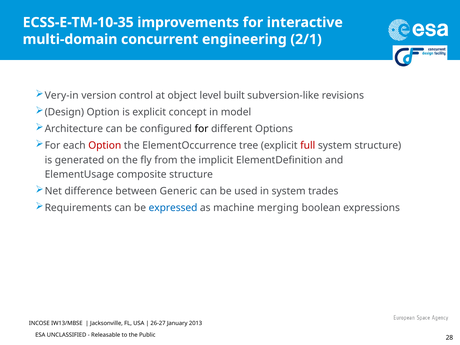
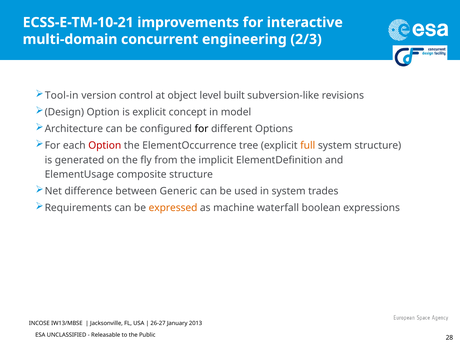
ECSS-E-TM-10-35: ECSS-E-TM-10-35 -> ECSS-E-TM-10-21 (78, 22)
2/1: 2/1 -> 2/3 (306, 39)
Very-in: Very-in -> Tool-in (62, 96)
full colour: red -> orange (308, 145)
expressed colour: blue -> orange (173, 208)
merging: merging -> waterfall (278, 208)
